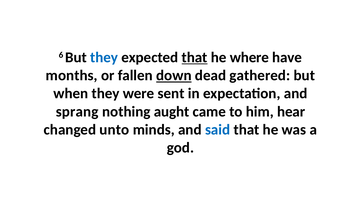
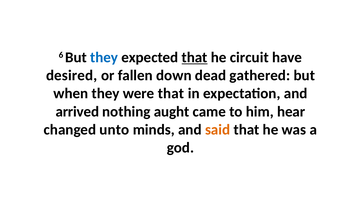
where: where -> circuit (249, 57)
months: months -> desired (72, 75)
down underline: present -> none (174, 75)
were sent: sent -> that (171, 94)
sprang: sprang -> arrived (77, 112)
said colour: blue -> orange (218, 130)
